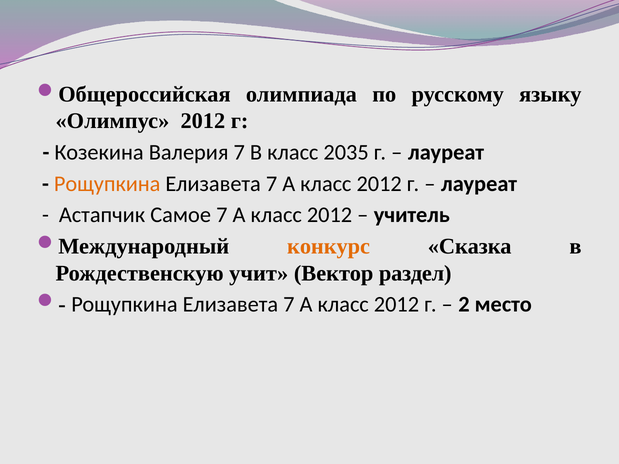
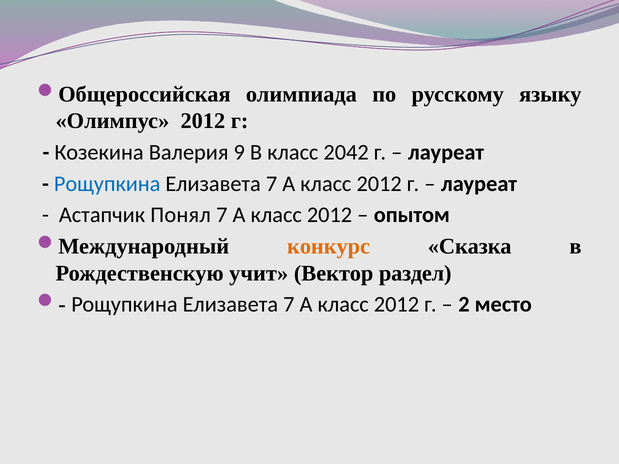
Валерия 7: 7 -> 9 (239, 152)
2035: 2035 -> 2042 (346, 152)
Рощупкина colour: orange -> blue (107, 184)
Самое: Самое -> Понял (181, 215)
учитель: учитель -> опытом (412, 215)
